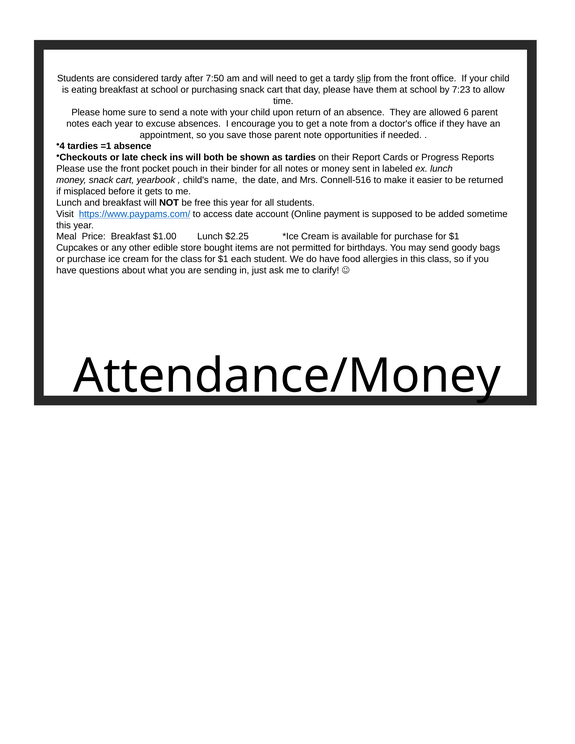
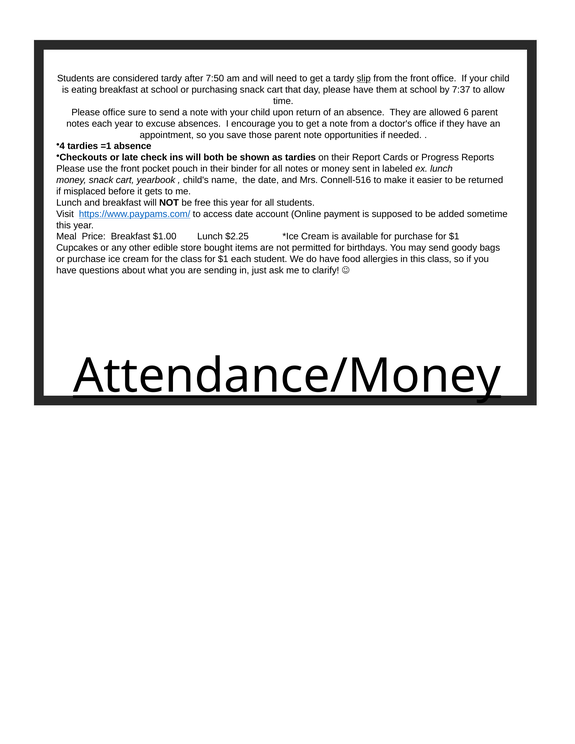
7:23: 7:23 -> 7:37 (461, 90)
Please home: home -> office (114, 112)
Attendance/Money underline: none -> present (287, 376)
